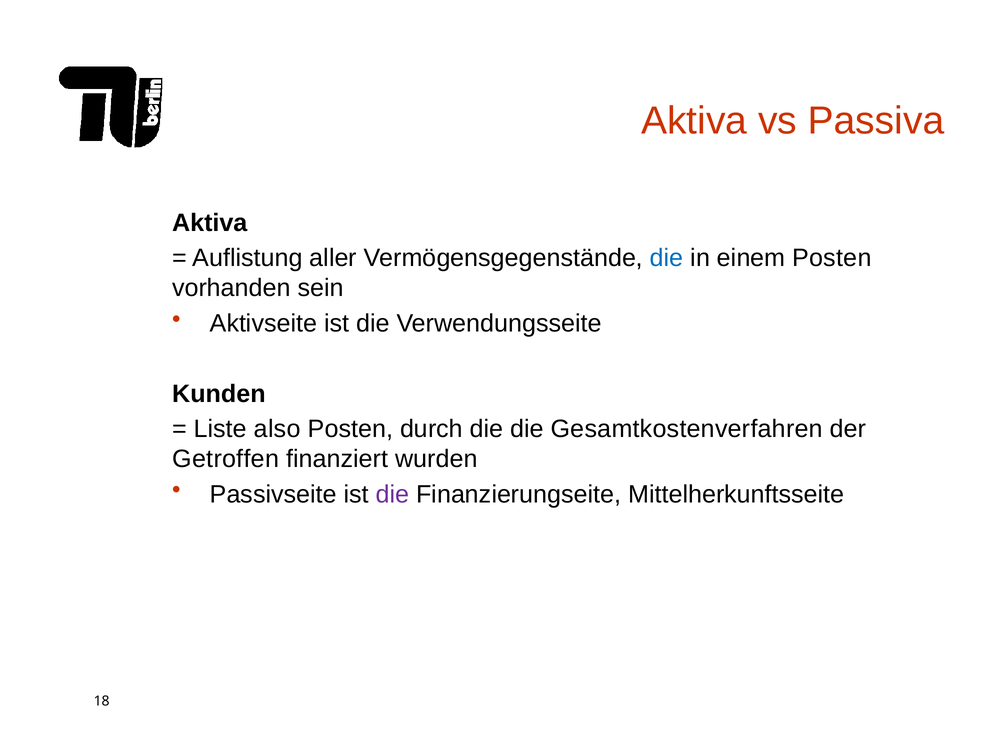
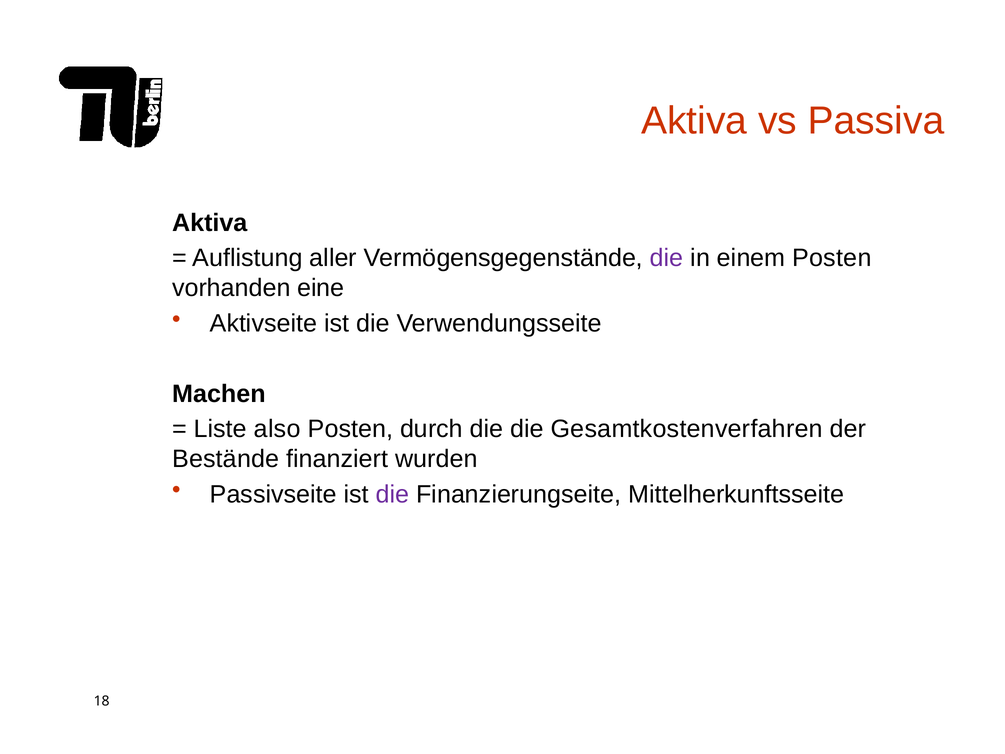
die colour: blue -> purple (667, 258)
sein: sein -> eine (321, 288)
Kunden: Kunden -> Machen (219, 394)
Getroffen: Getroffen -> Bestände (226, 459)
